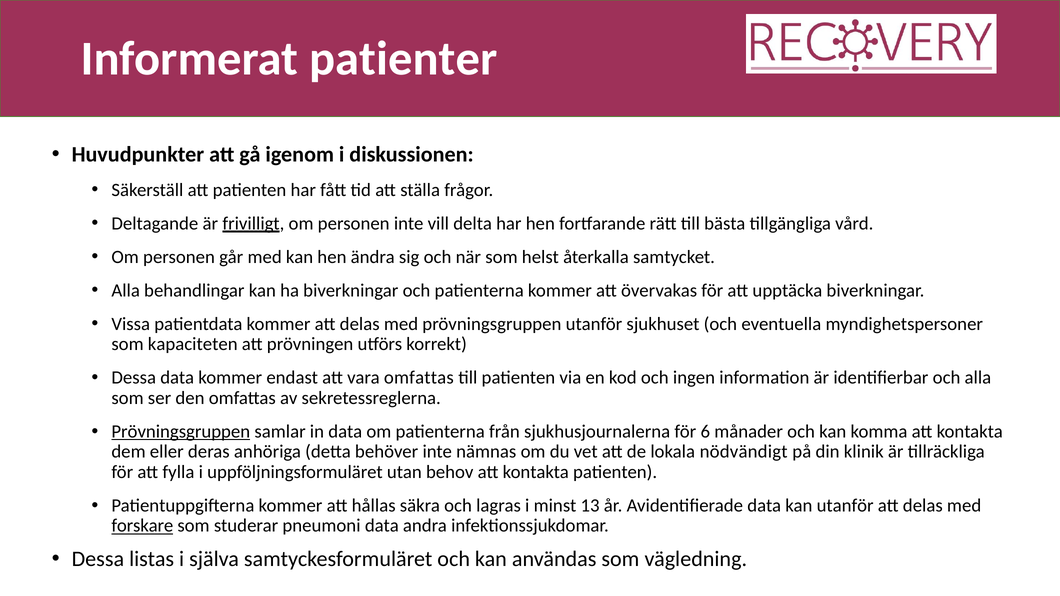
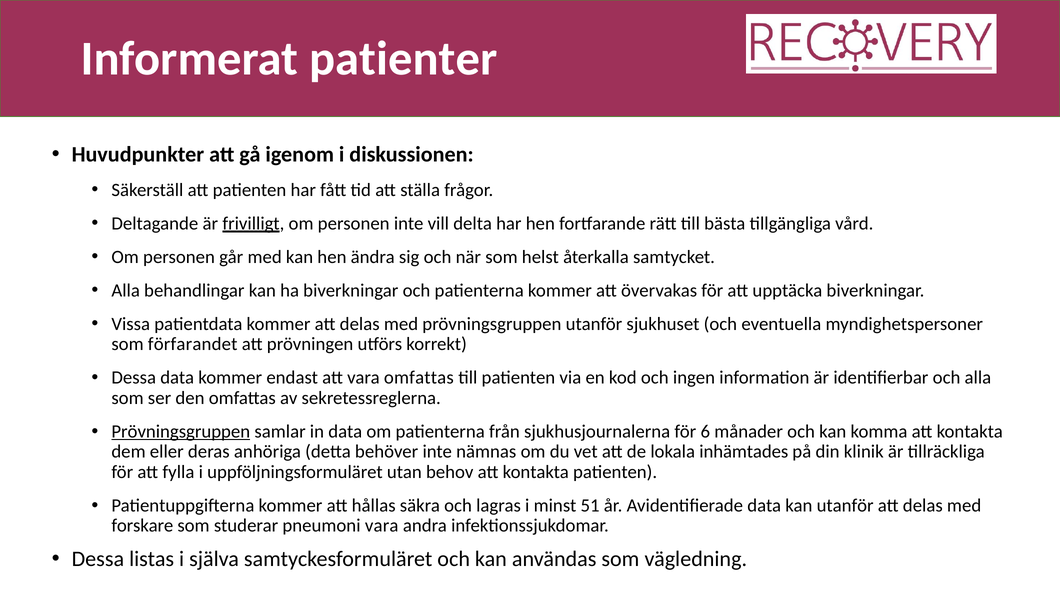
kapaciteten: kapaciteten -> förfarandet (193, 344)
nödvändigt: nödvändigt -> inhämtades (744, 452)
13: 13 -> 51 (590, 506)
forskare underline: present -> none (142, 526)
pneumoni data: data -> vara (382, 526)
